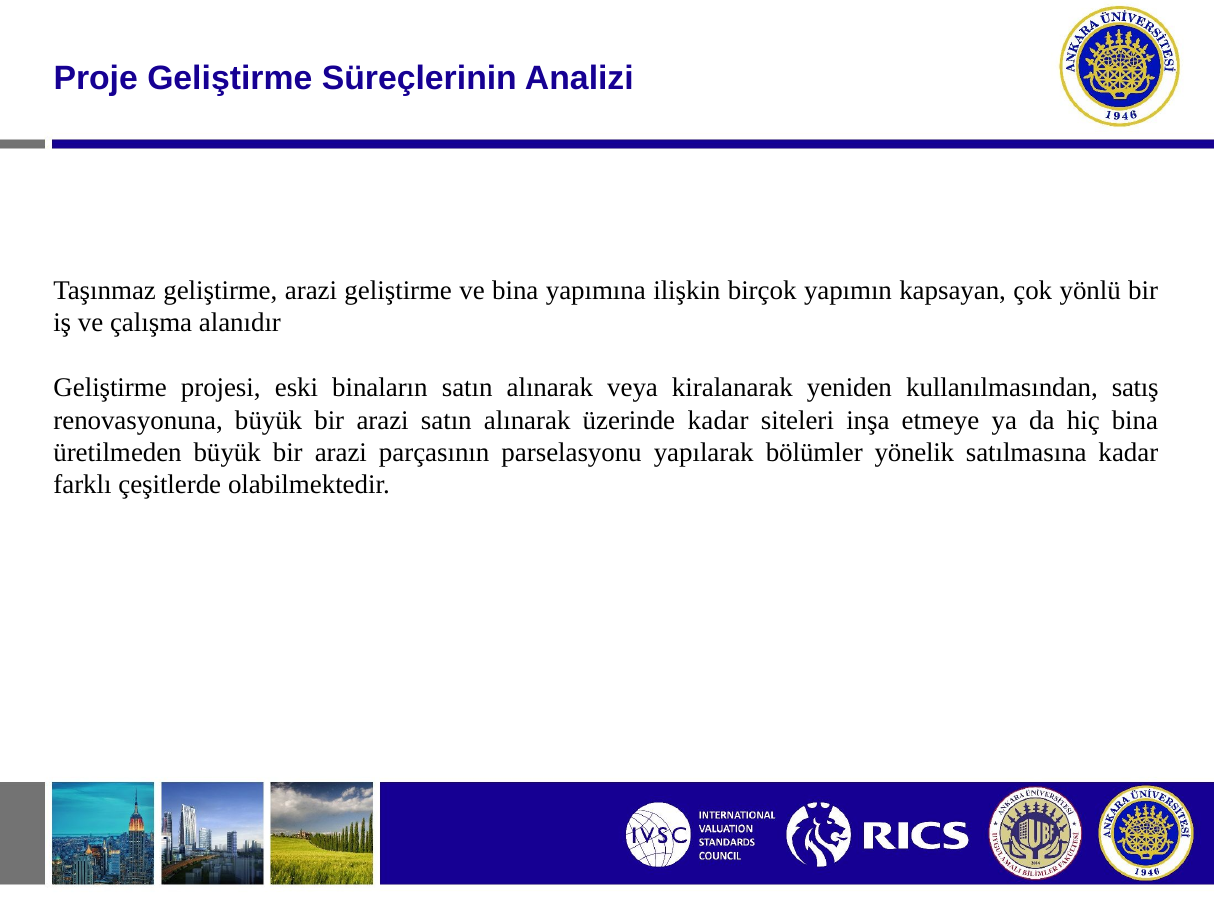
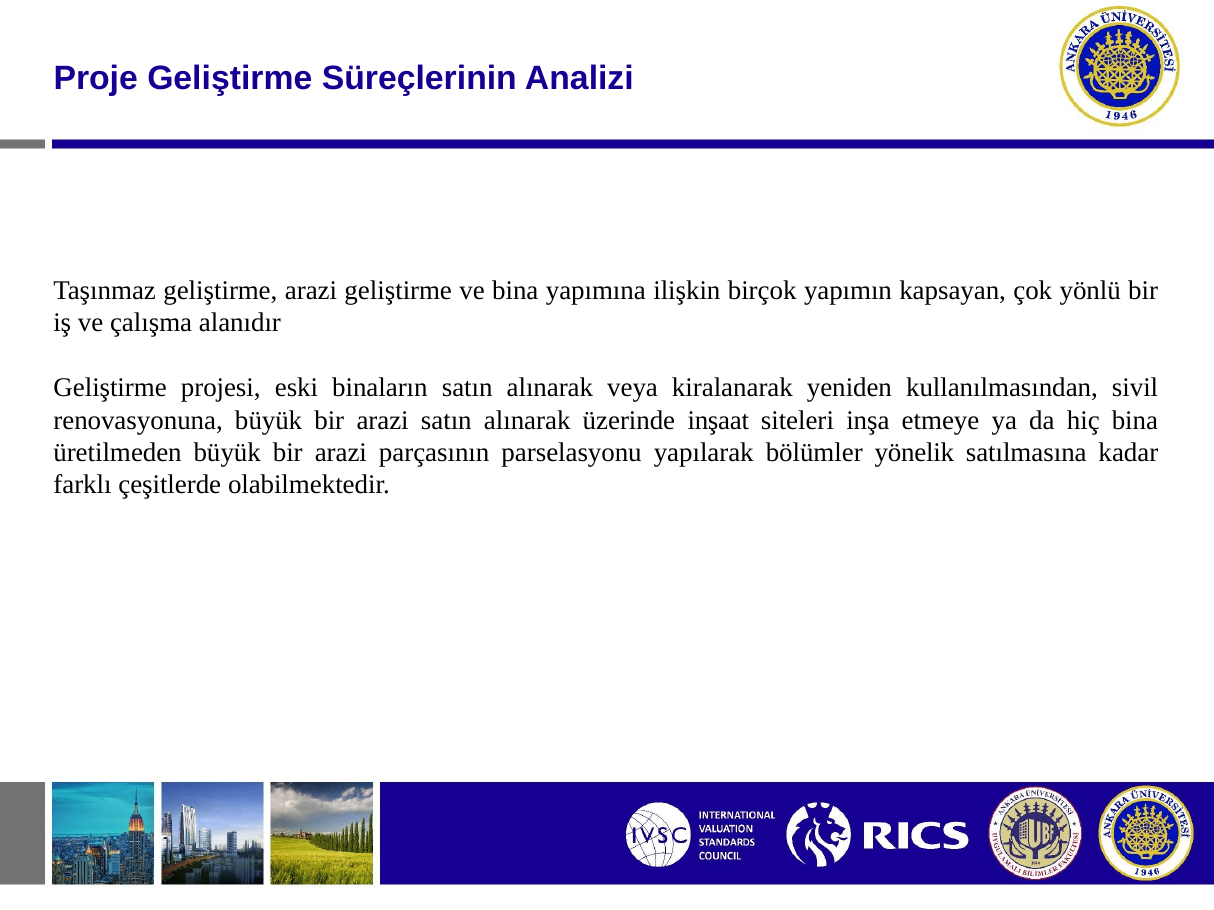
satış: satış -> sivil (1135, 388)
üzerinde kadar: kadar -> inşaat (718, 420)
